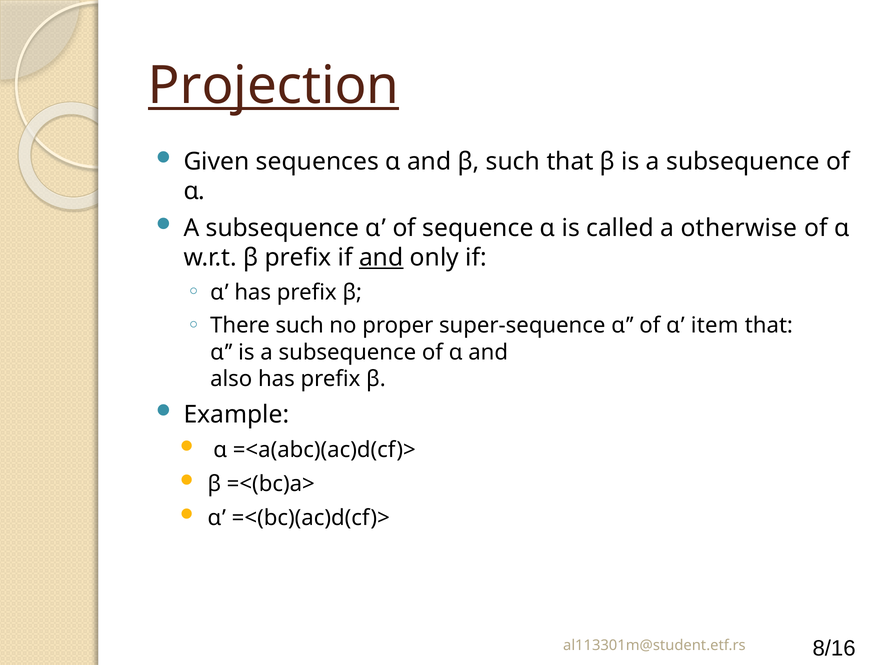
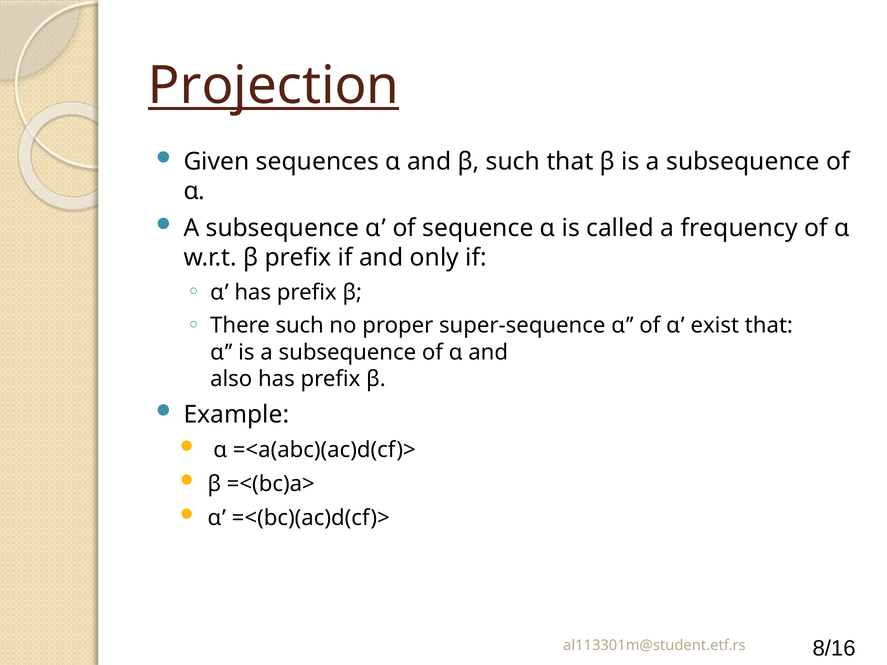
otherwise: otherwise -> frequency (739, 228)
and underline: present -> none (381, 258)
item: item -> exist (715, 326)
